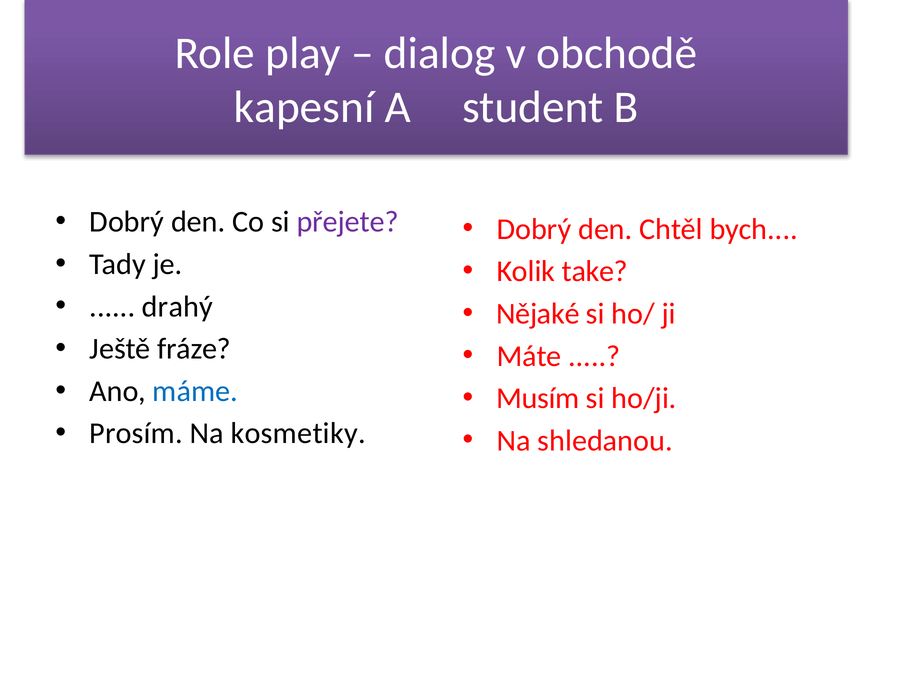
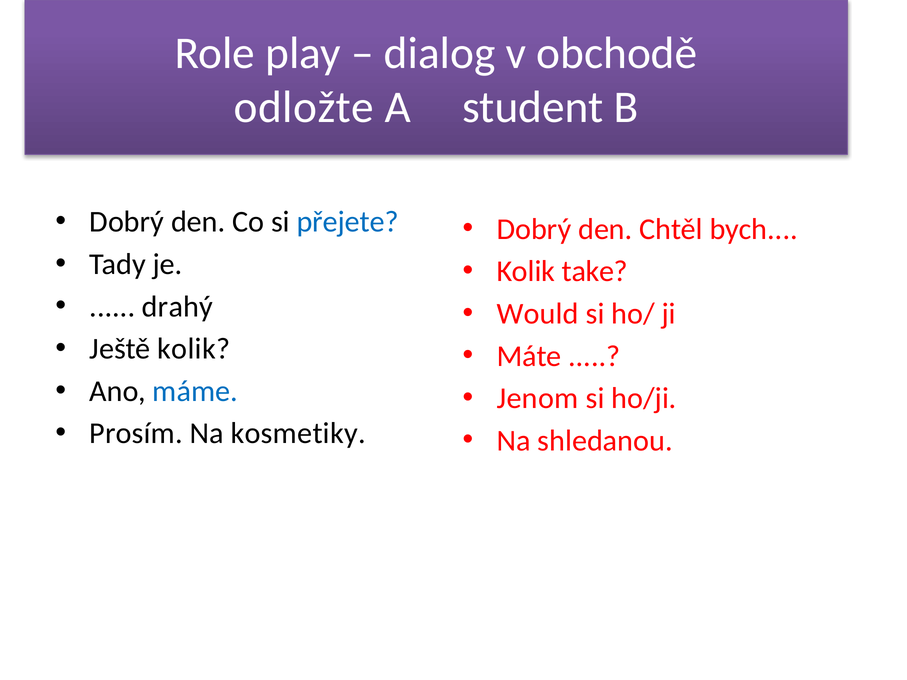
kapesní: kapesní -> odložte (304, 108)
přejete colour: purple -> blue (348, 222)
Nějaké: Nějaké -> Would (538, 314)
Ještě fráze: fráze -> kolik (194, 349)
Musím: Musím -> Jenom (538, 398)
